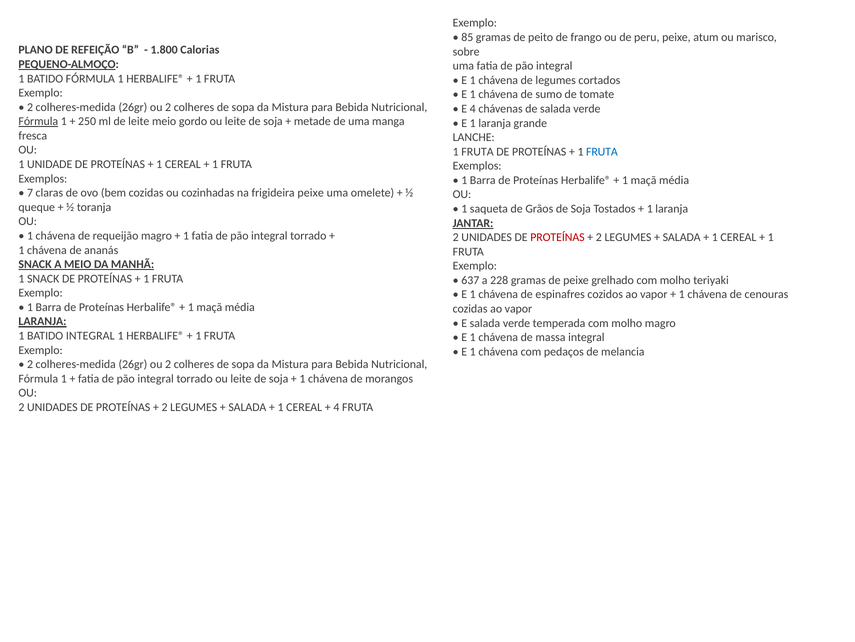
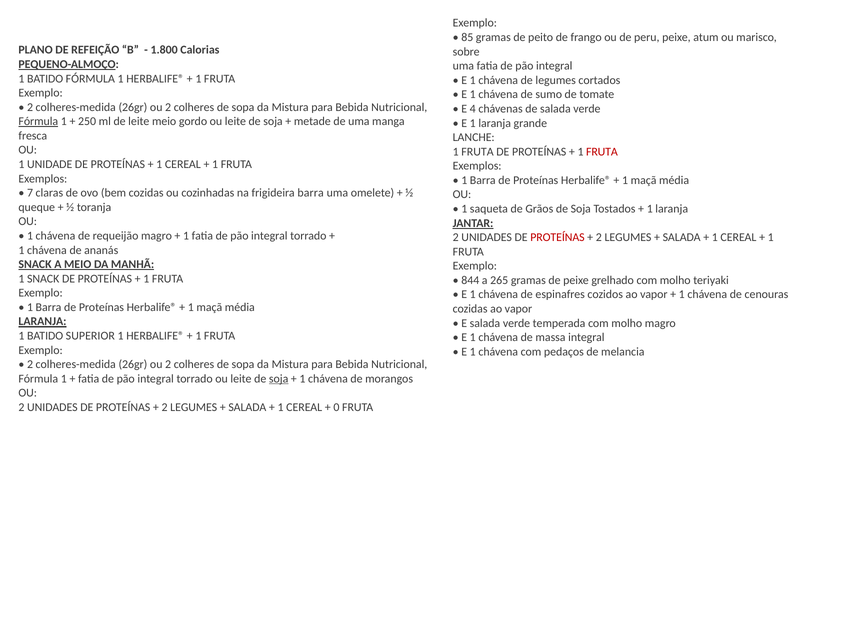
FRUTA colour: blue -> red (602, 151)
frigideira peixe: peixe -> barra (311, 193)
637: 637 -> 844 (470, 280)
228: 228 -> 265 (499, 280)
BATIDO INTEGRAL: INTEGRAL -> SUPERIOR (90, 335)
soja underline: none -> present (279, 378)
4: 4 -> 0 (336, 407)
